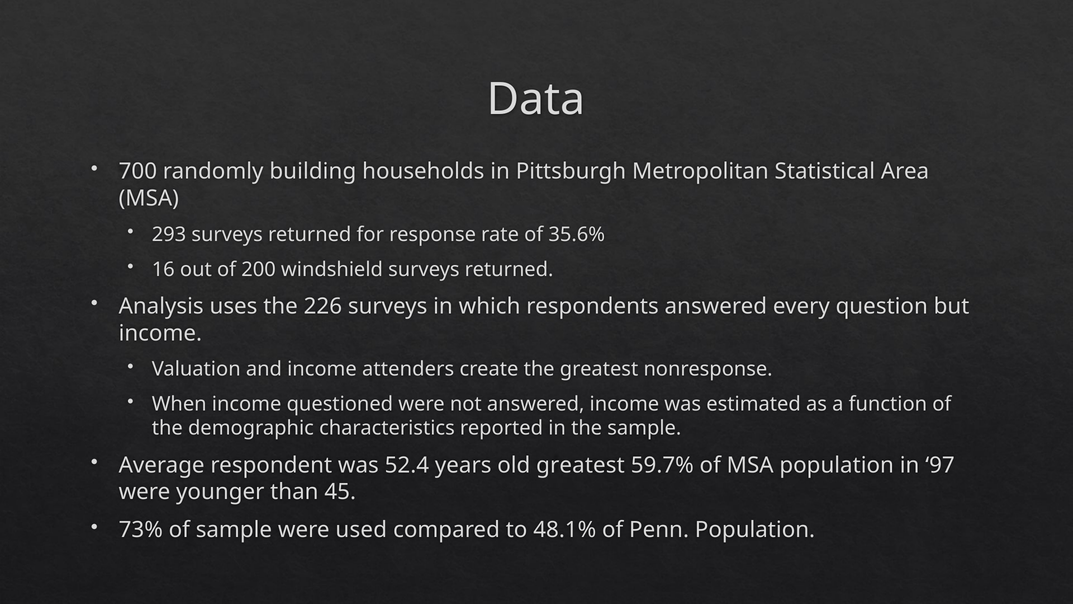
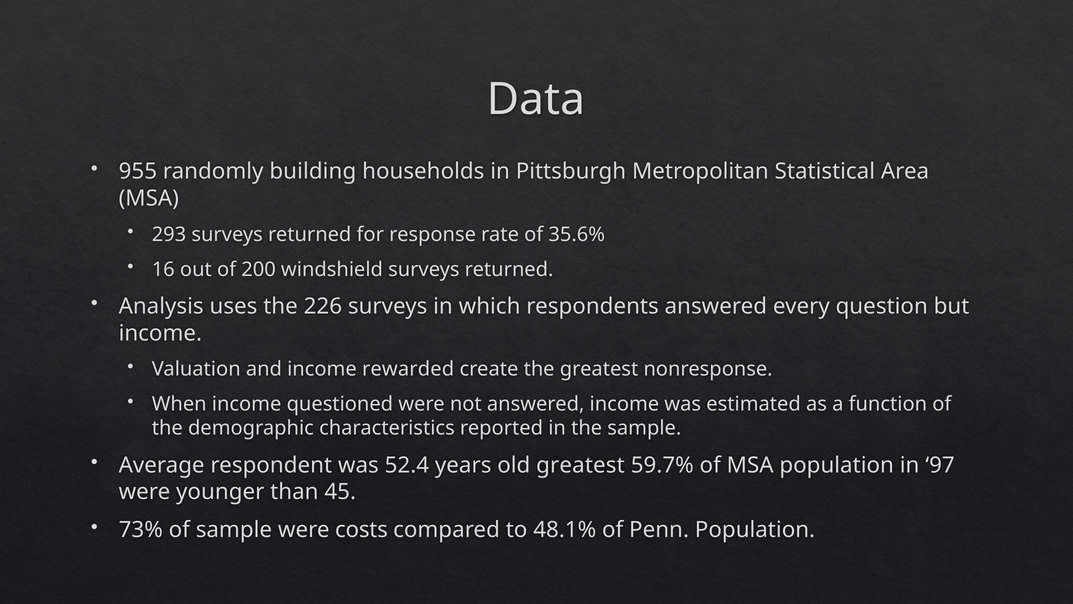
700: 700 -> 955 (138, 171)
attenders: attenders -> rewarded (408, 369)
used: used -> costs (361, 530)
